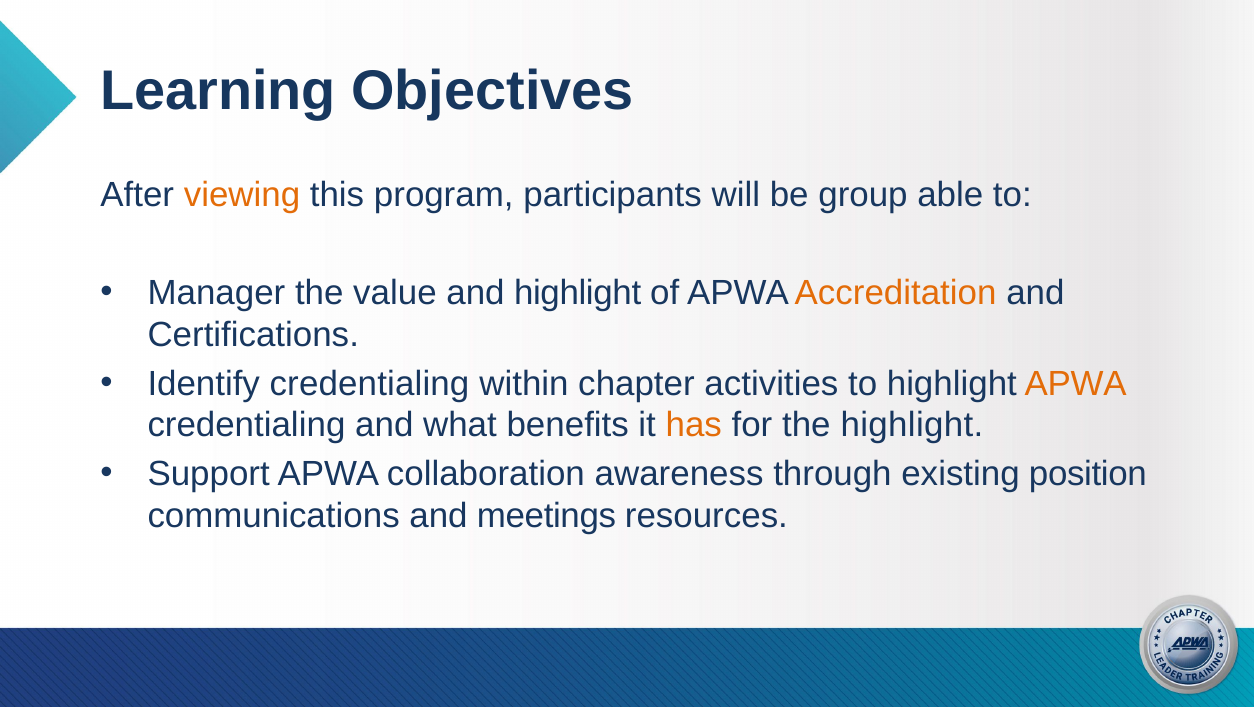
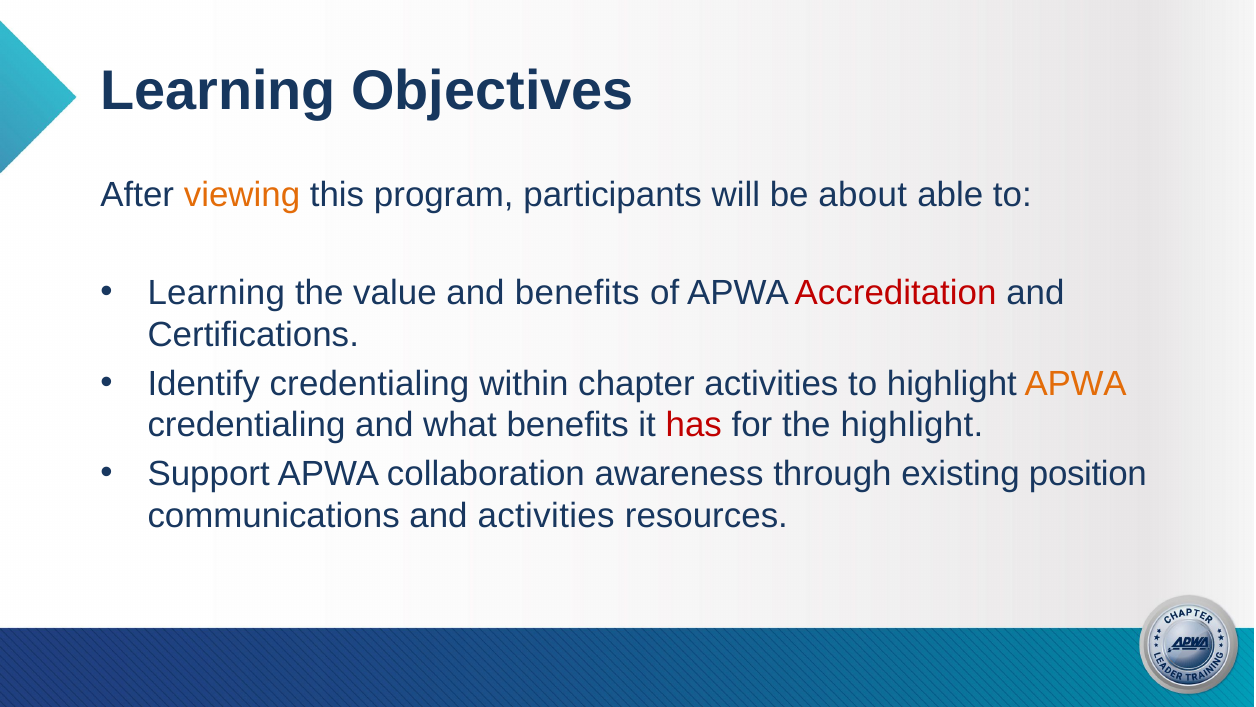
group: group -> about (863, 195)
Manager: Manager -> Learning (216, 292)
and highlight: highlight -> benefits (577, 292)
Accreditation colour: orange -> red (896, 292)
has colour: orange -> red (694, 425)
and meetings: meetings -> activities (546, 516)
